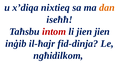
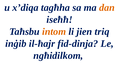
nixtieq: nixtieq -> tagħha (55, 8)
intom colour: red -> orange (54, 32)
jien jien: jien -> triq (102, 32)
